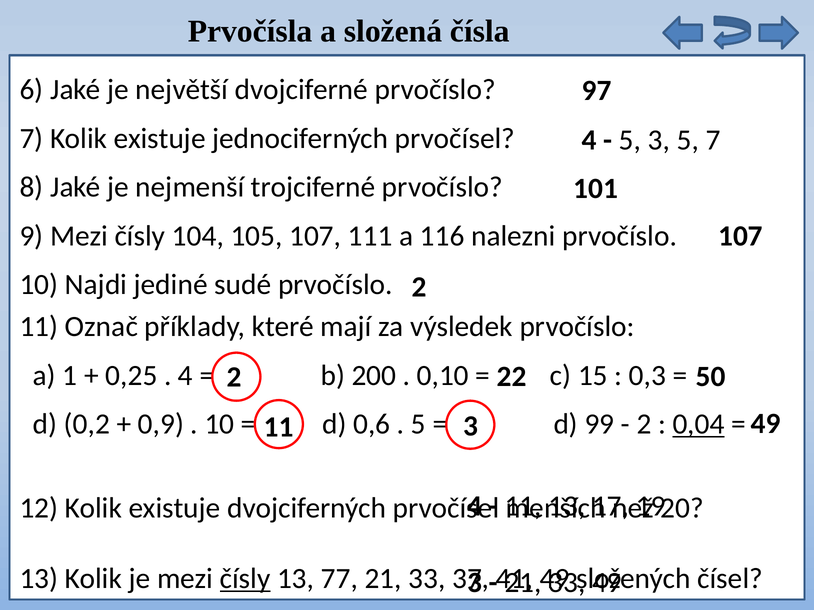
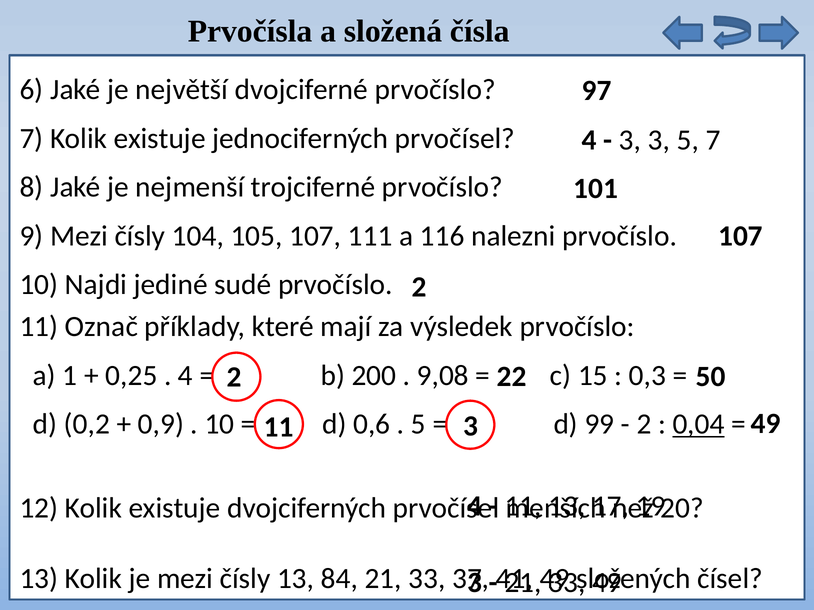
5: 5 -> 3 (630, 140)
0,10: 0,10 -> 9,08 (443, 376)
čísly underline: present -> none (245, 579)
77: 77 -> 84 (339, 579)
